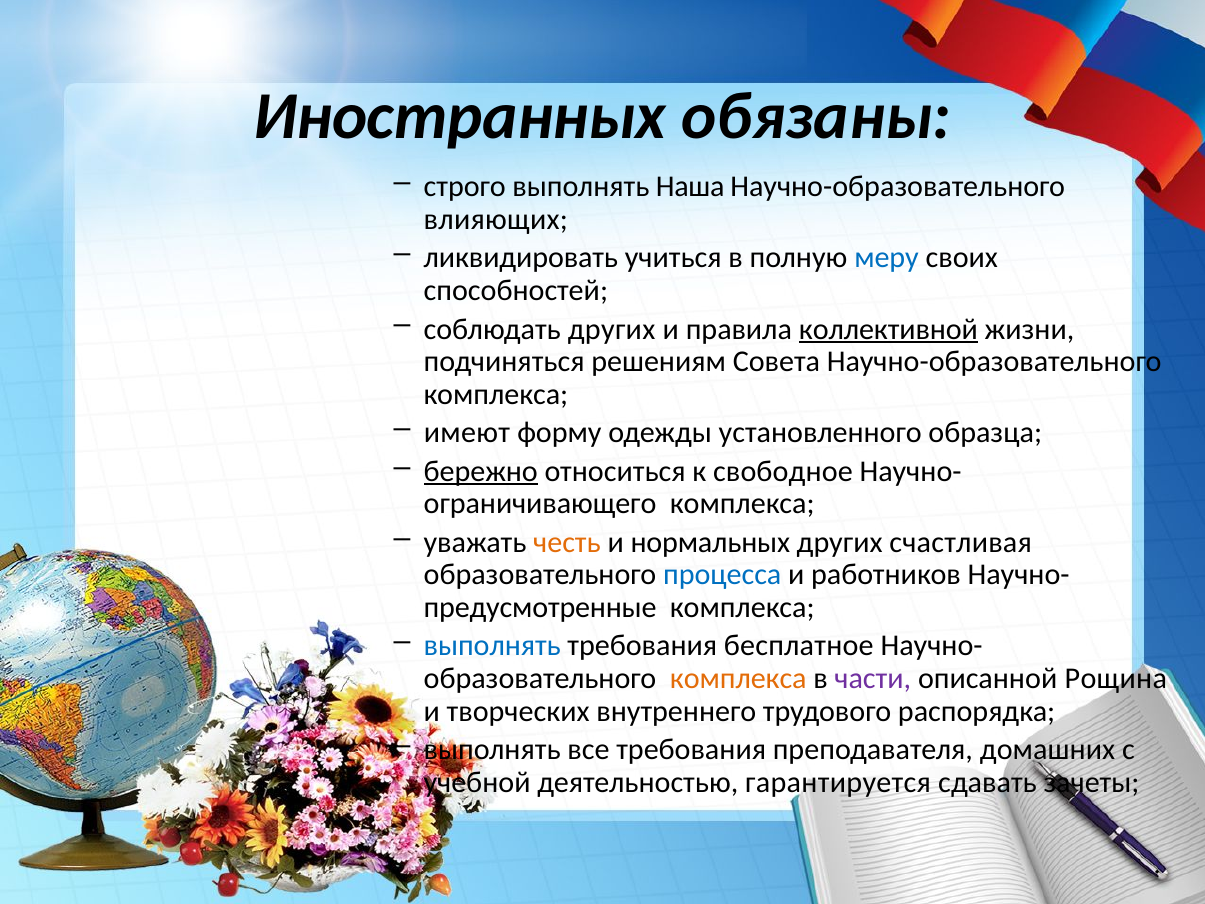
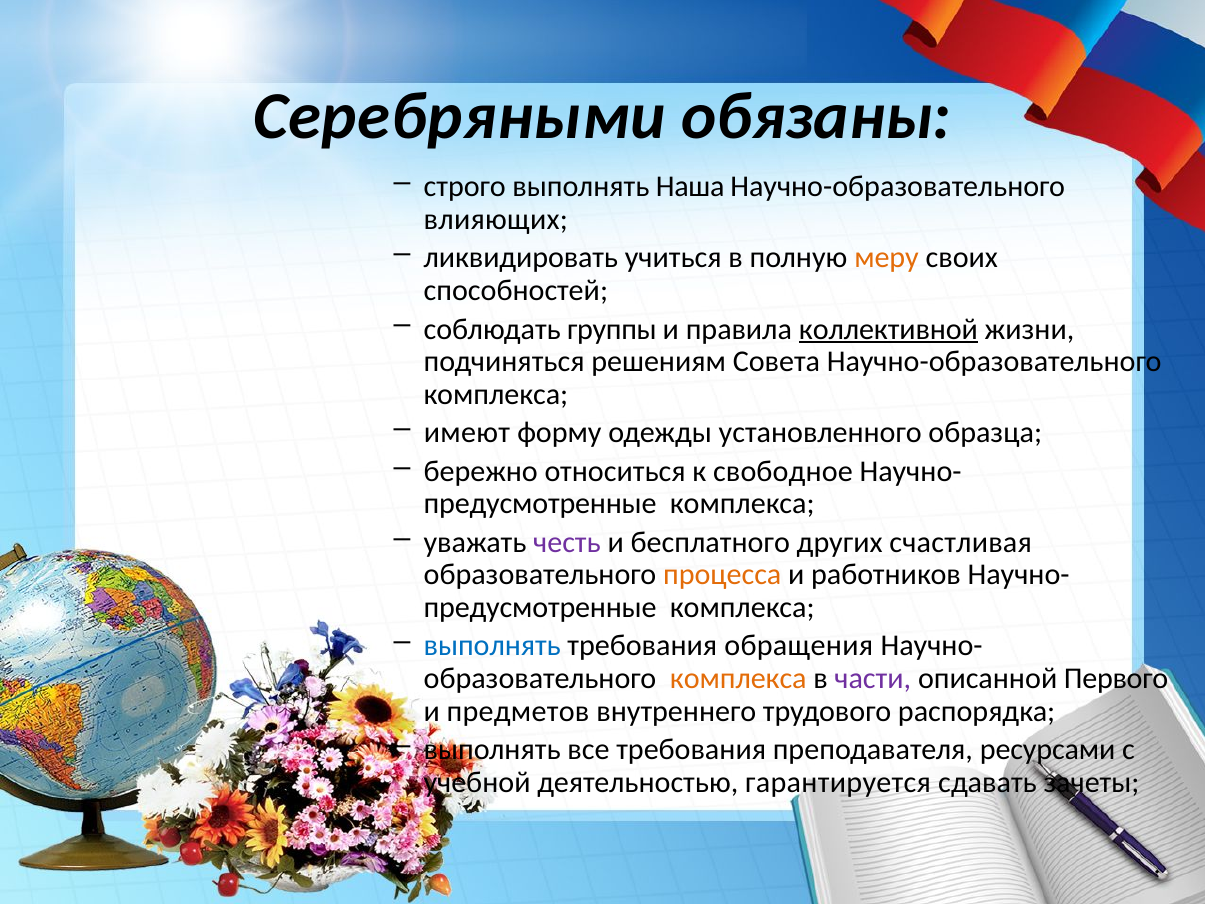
Иностранных: Иностранных -> Серебряными (459, 116)
меру colour: blue -> orange (887, 258)
соблюдать других: других -> группы (612, 329)
бережно underline: present -> none (481, 471)
ограничивающего: ограничивающего -> предусмотренные (540, 504)
честь colour: orange -> purple (567, 542)
нормальных: нормальных -> бесплатного (710, 542)
процесса colour: blue -> orange (722, 575)
бесплатное: бесплатное -> обращения (799, 646)
Рощина: Рощина -> Первого (1116, 678)
творческих: творческих -> предметов (518, 711)
домашних: домашних -> ресурсами (1048, 749)
